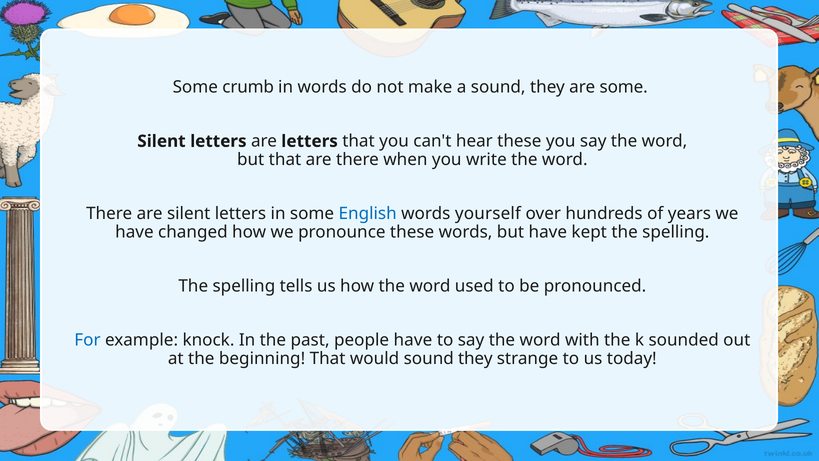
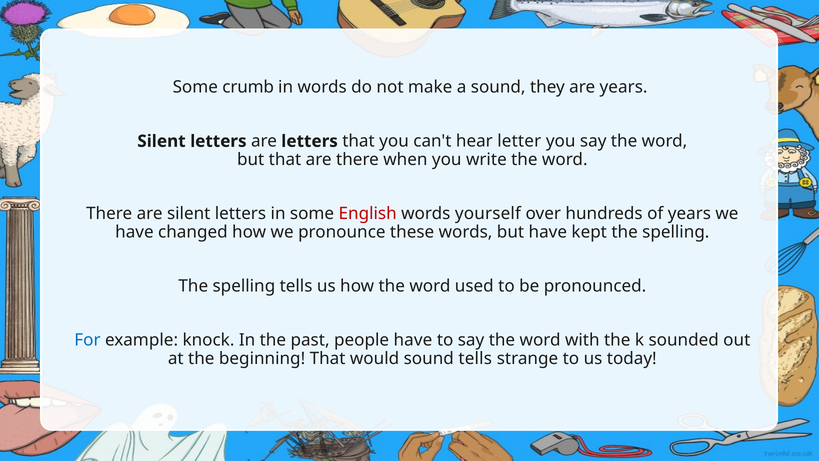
are some: some -> years (624, 87)
hear these: these -> letter (519, 141)
English colour: blue -> red (368, 213)
would sound they: they -> tells (475, 358)
